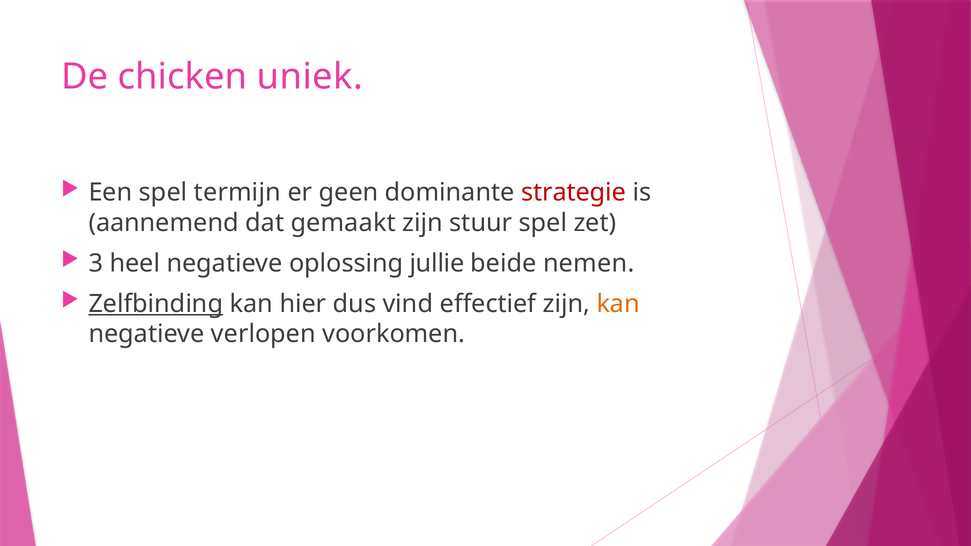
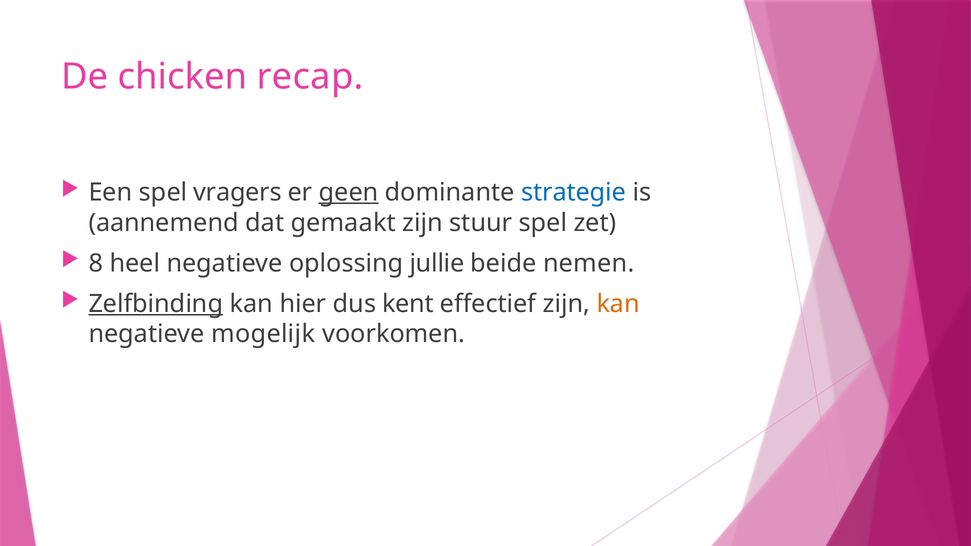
uniek: uniek -> recap (310, 77)
termijn: termijn -> vragers (238, 193)
geen underline: none -> present (349, 193)
strategie colour: red -> blue (574, 193)
3: 3 -> 8 (96, 263)
vind: vind -> kent (408, 304)
verlopen: verlopen -> mogelijk (263, 334)
